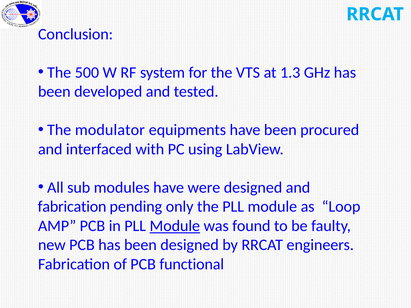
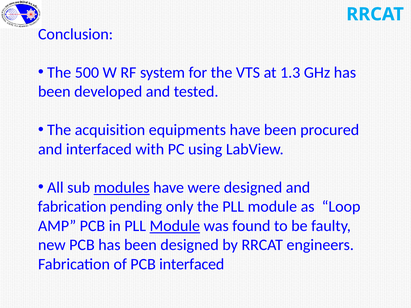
modulator: modulator -> acquisition (110, 130)
modules underline: none -> present (122, 188)
PCB functional: functional -> interfaced (192, 264)
